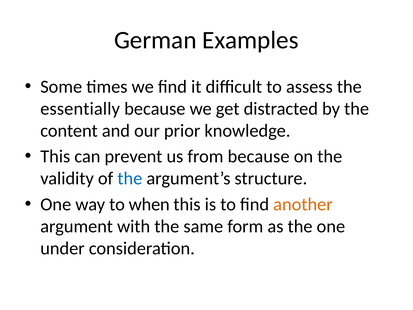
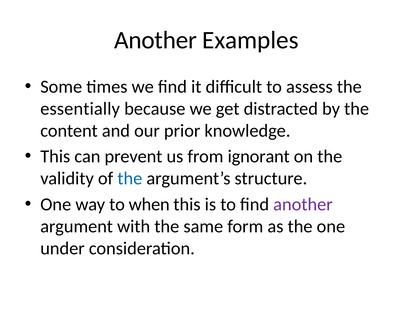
German: German -> Another (155, 40)
from because: because -> ignorant (259, 156)
another colour: orange -> purple (303, 204)
